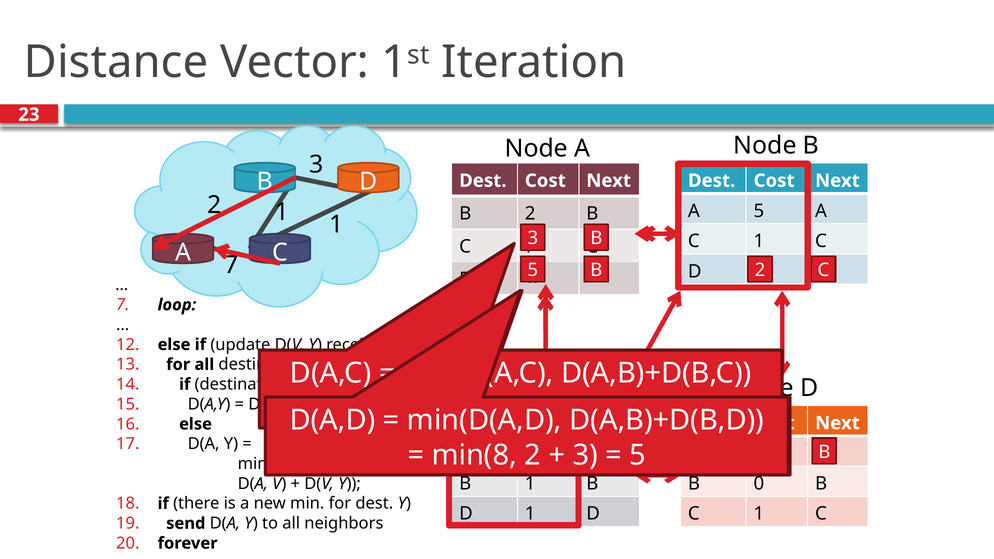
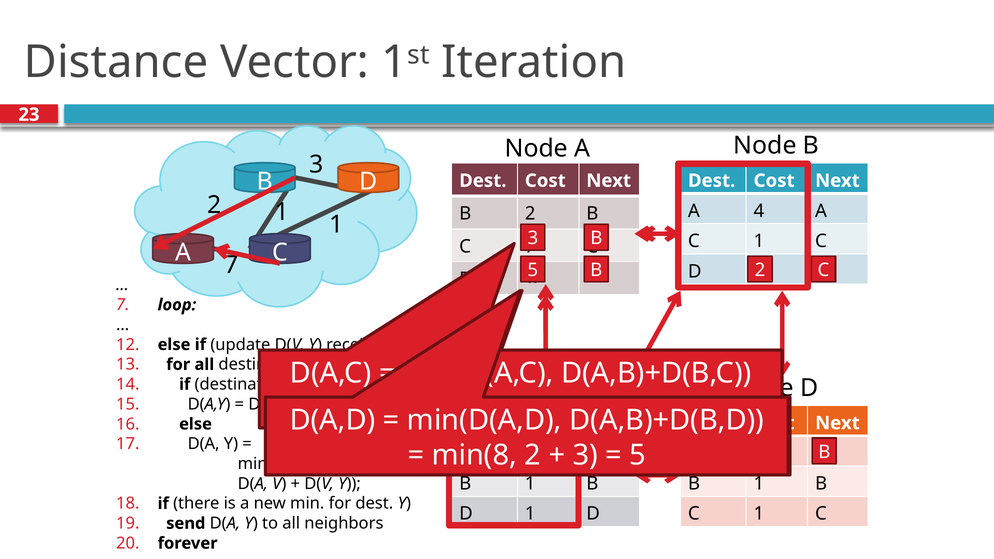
A 5: 5 -> 4 (759, 211)
0: 0 -> 1 (759, 484)
